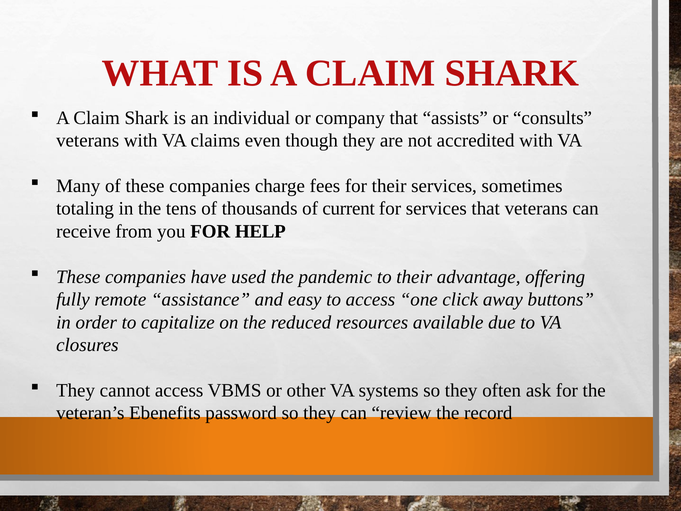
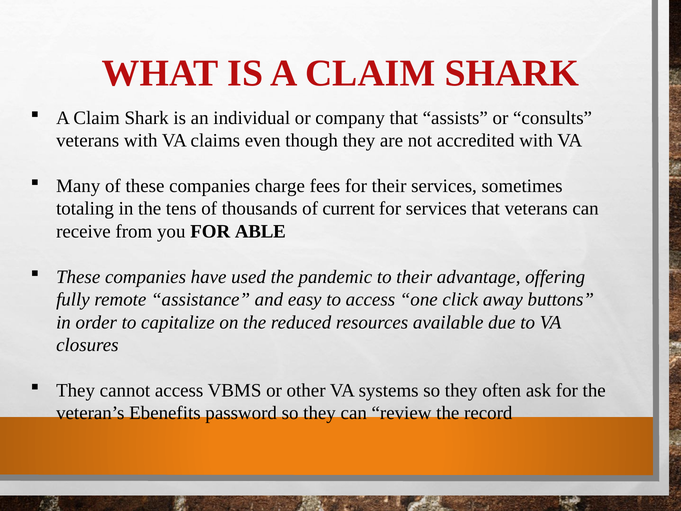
HELP: HELP -> ABLE (260, 231)
